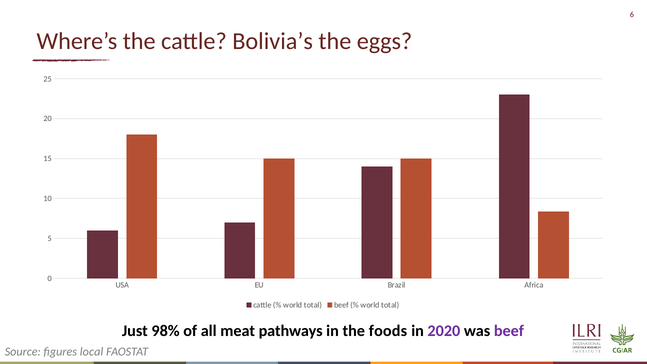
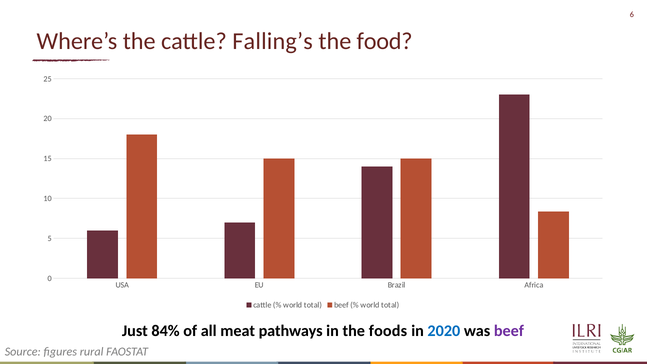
Bolivia’s: Bolivia’s -> Falling’s (273, 41)
eggs: eggs -> food (385, 41)
98%: 98% -> 84% (166, 331)
2020 colour: purple -> blue (444, 331)
local: local -> rural (92, 352)
